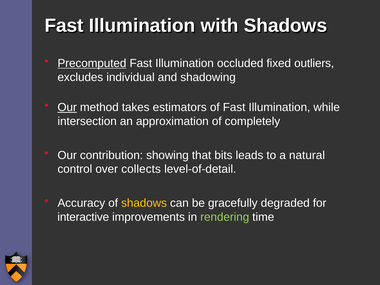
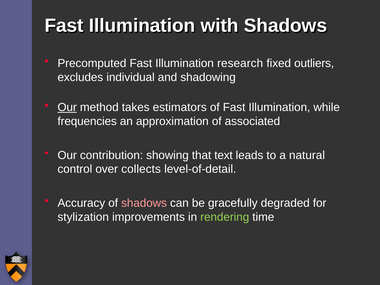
Precomputed underline: present -> none (92, 63)
occluded: occluded -> research (240, 63)
intersection: intersection -> frequencies (87, 121)
completely: completely -> associated (252, 121)
bits: bits -> text (224, 155)
shadows colour: yellow -> pink (144, 203)
interactive: interactive -> stylization (83, 217)
